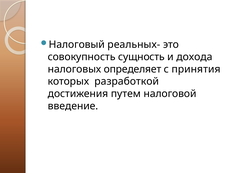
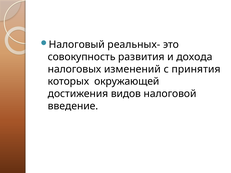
сущность: сущность -> развития (141, 57)
определяет: определяет -> изменений (132, 69)
разработкой: разработкой -> окружающей (127, 82)
путем: путем -> видов (126, 94)
